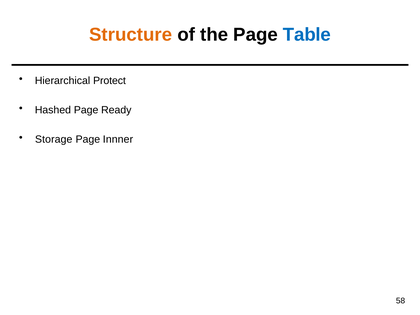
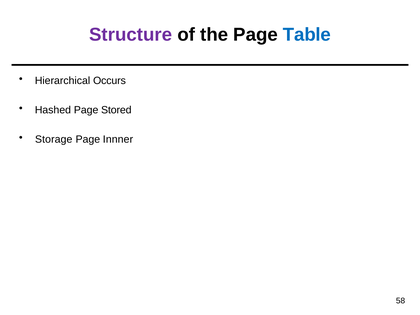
Structure colour: orange -> purple (131, 35)
Protect: Protect -> Occurs (109, 81)
Ready: Ready -> Stored (116, 110)
